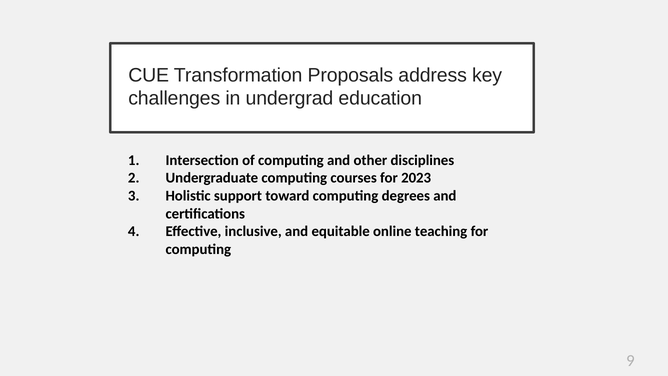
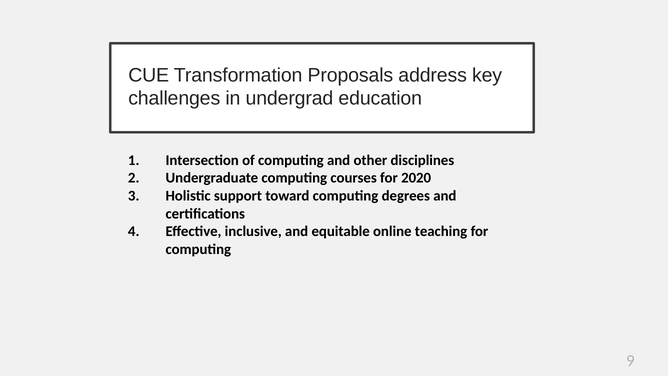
2023: 2023 -> 2020 (416, 178)
